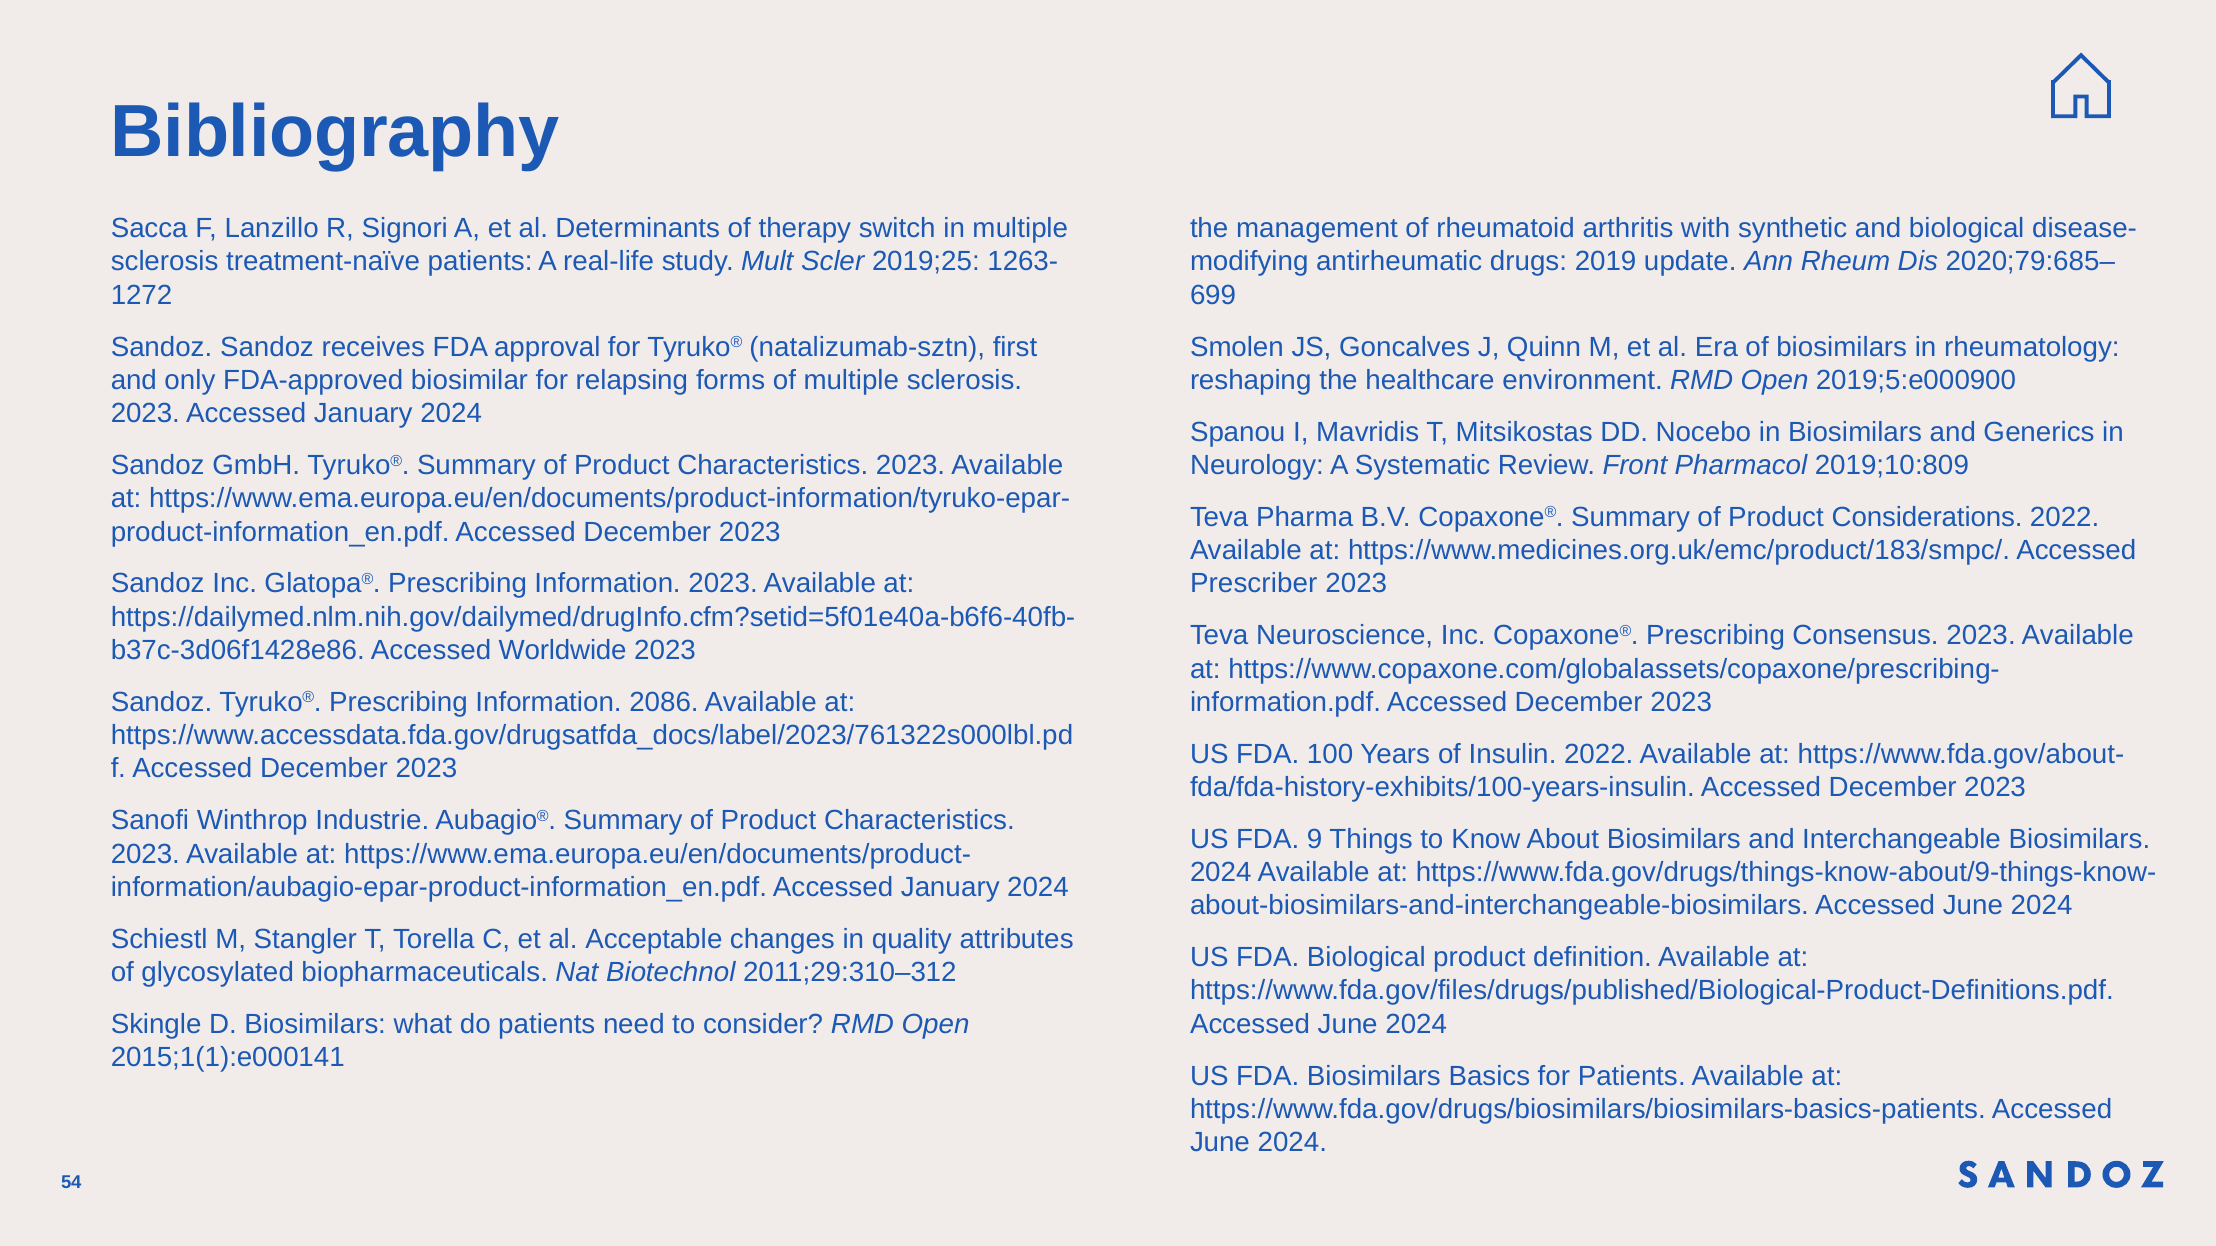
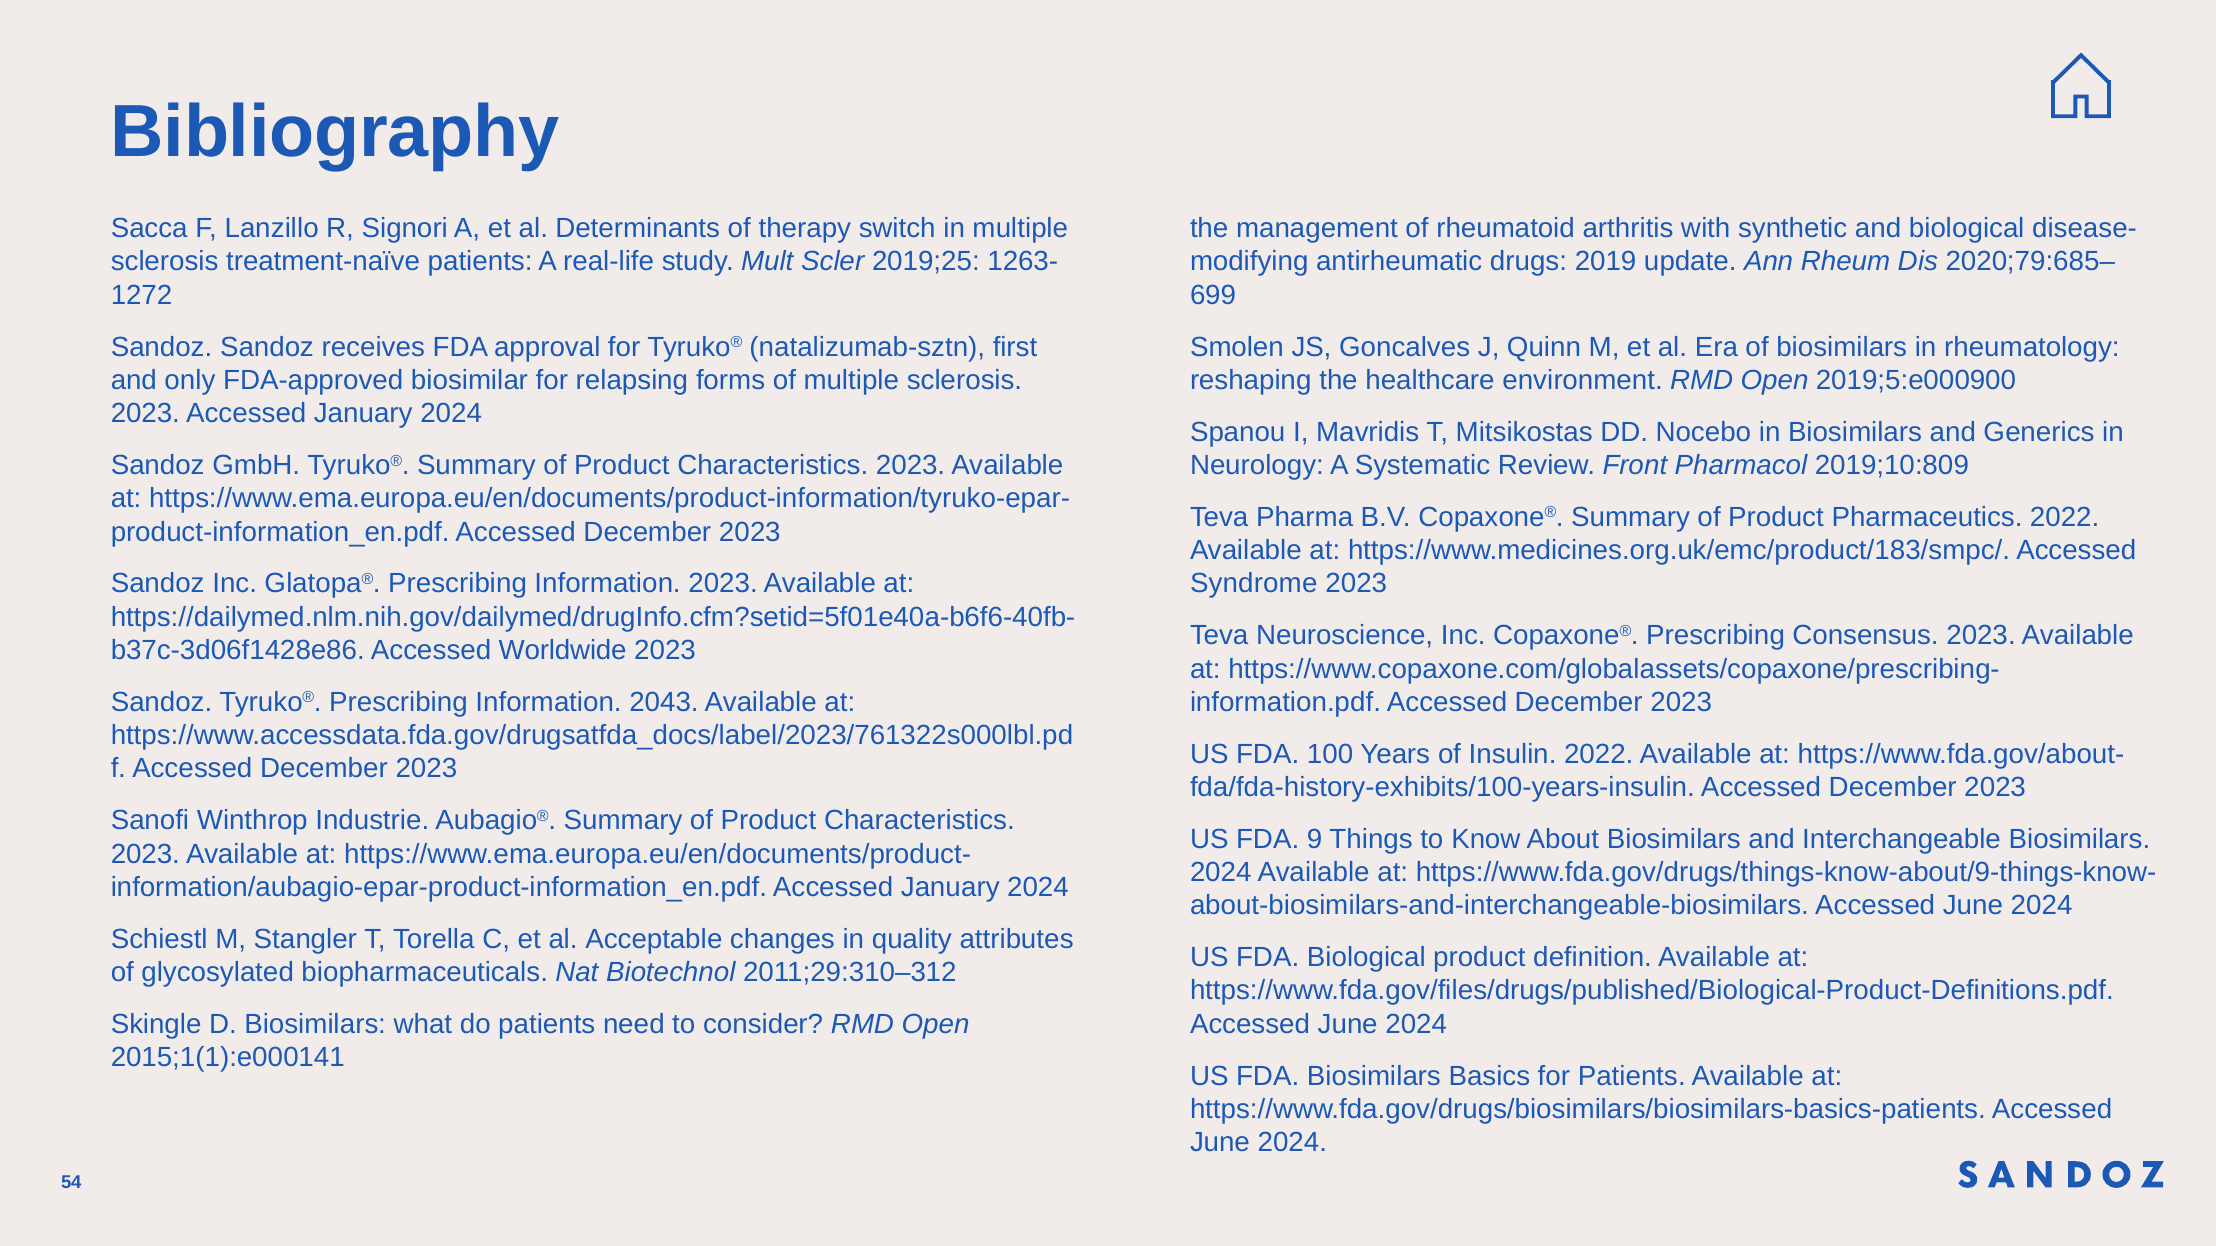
Considerations: Considerations -> Pharmaceutics (1927, 517)
Prescriber: Prescriber -> Syndrome (1254, 584)
2086: 2086 -> 2043 (664, 702)
